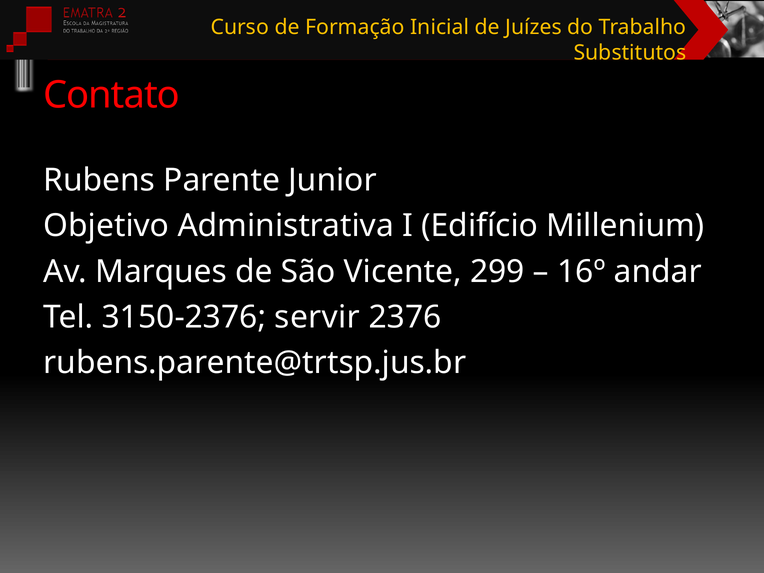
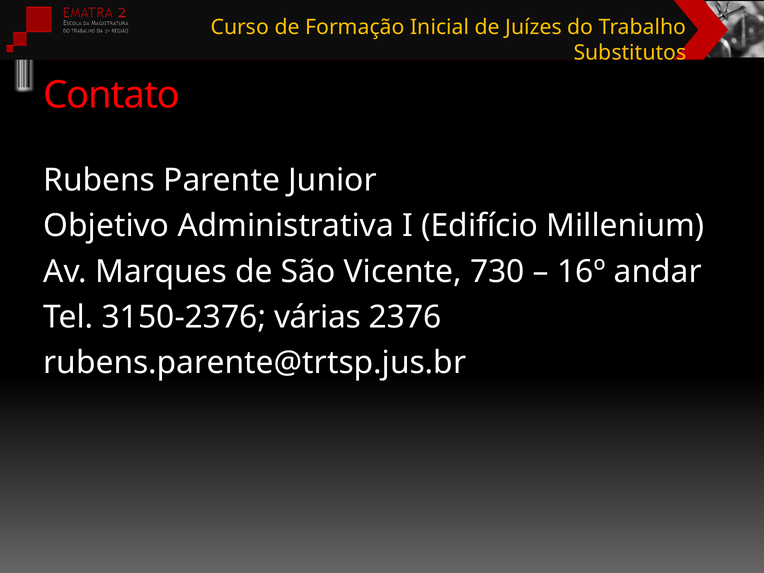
299: 299 -> 730 (497, 272)
servir: servir -> várias (318, 317)
